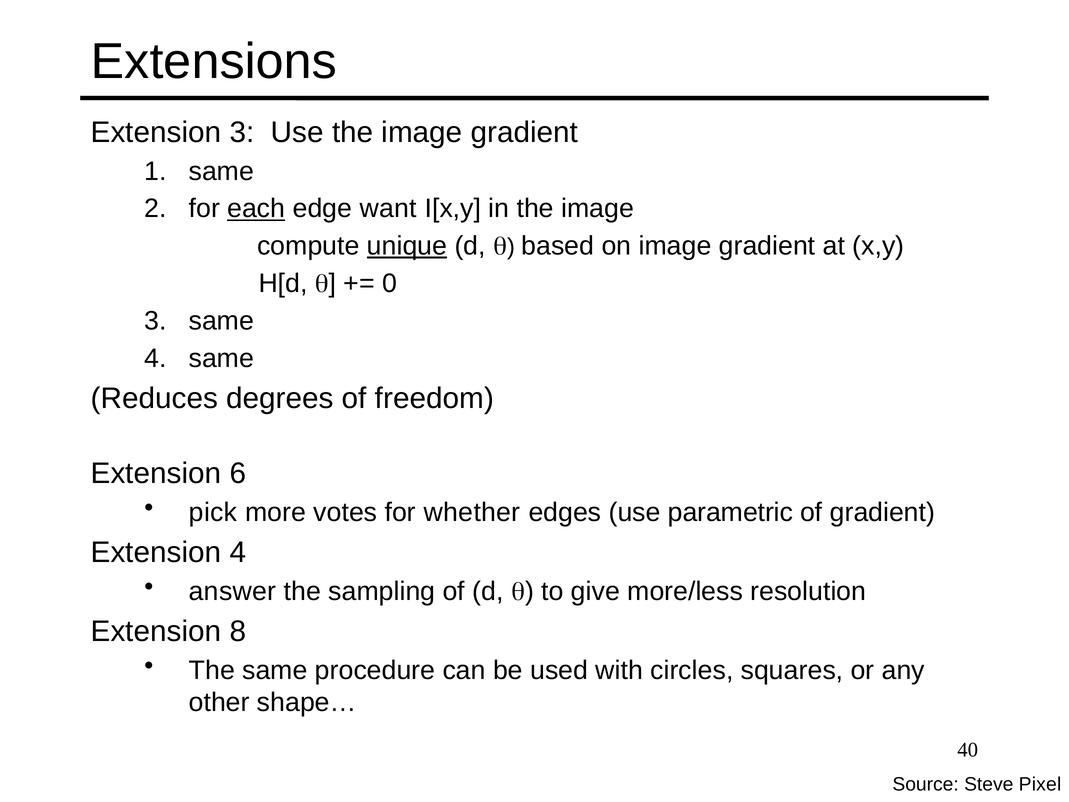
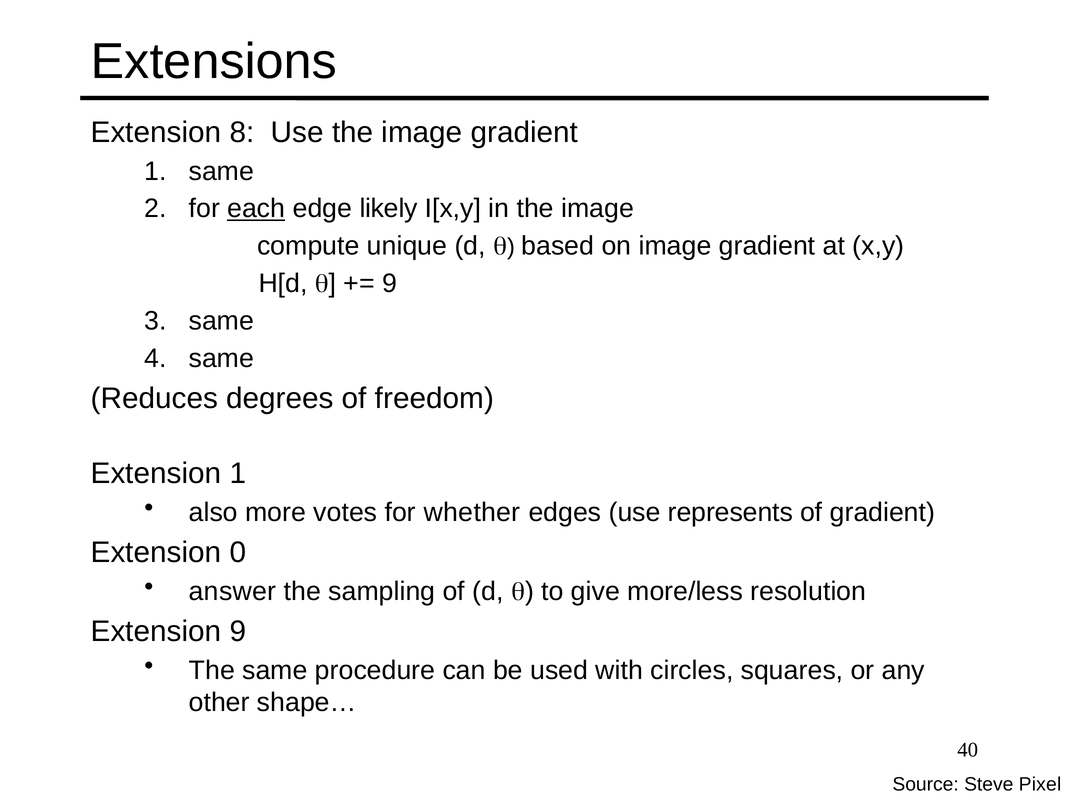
Extension 3: 3 -> 8 (242, 132)
want: want -> likely (389, 209)
unique underline: present -> none (407, 246)
0: 0 -> 9 (390, 283)
Extension 6: 6 -> 1 (238, 473)
pick: pick -> also (213, 512)
parametric: parametric -> represents (730, 512)
Extension 4: 4 -> 0 (238, 552)
Extension 8: 8 -> 9 (238, 631)
